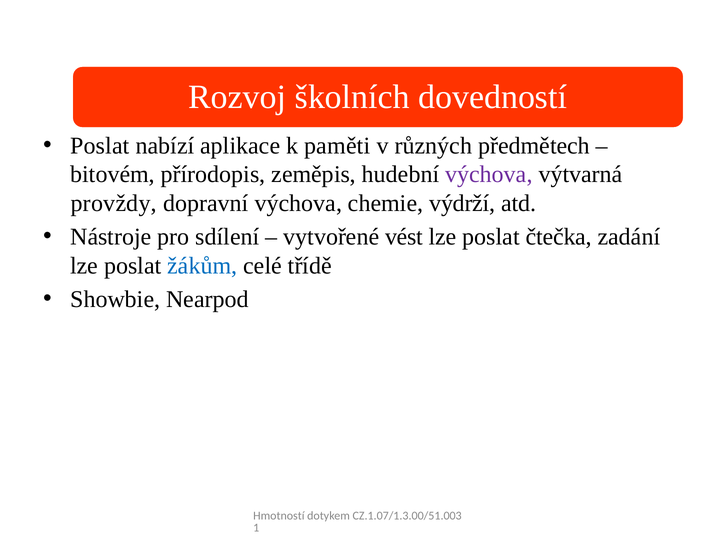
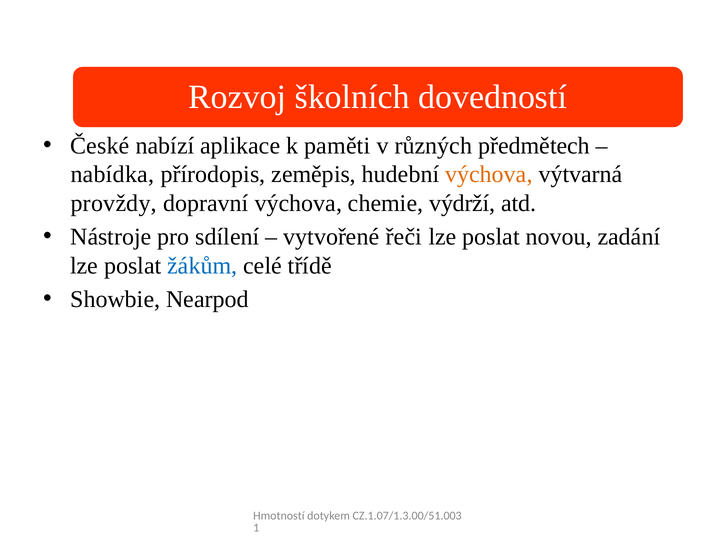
Poslat: Poslat -> České (100, 146)
bitovém: bitovém -> nabídka (112, 174)
výchova colour: purple -> orange (489, 174)
vést: vést -> řeči (404, 237)
čtečka: čtečka -> novou (559, 237)
